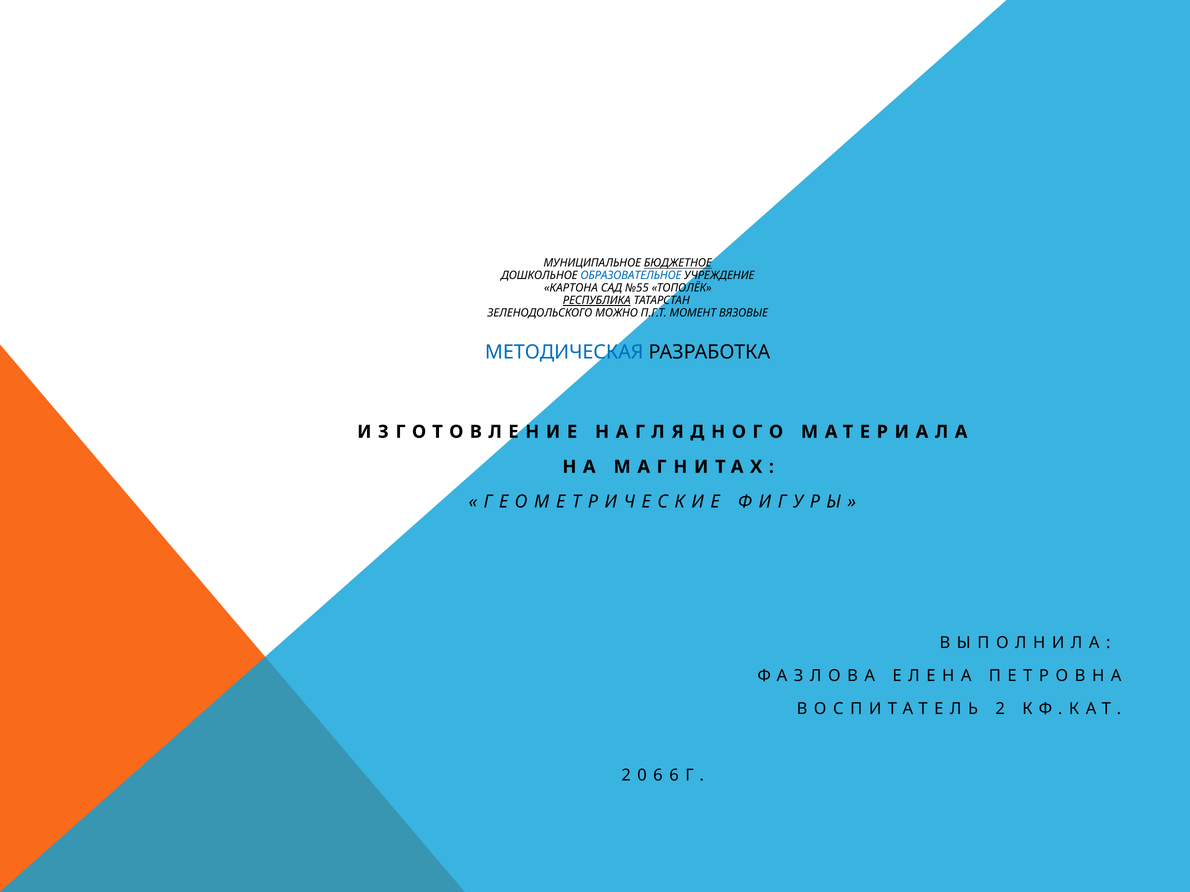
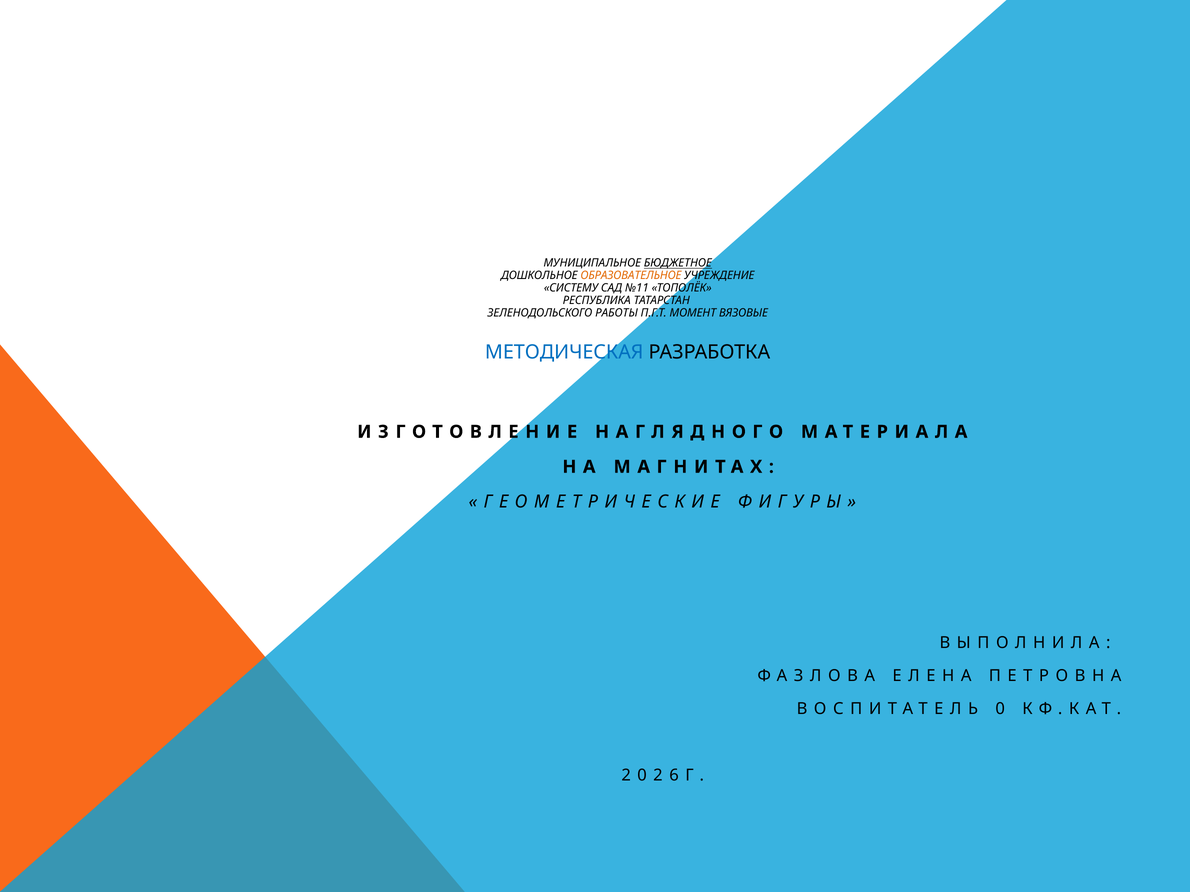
ОБРАЗОВАТЕЛЬНОЕ colour: blue -> orange (631, 276)
КАРТОНА: КАРТОНА -> СИСТЕМУ (571, 288)
№55: №55 -> №11 (637, 288)
РЕСПУБЛИКА underline: present -> none (597, 301)
МОЖНО: МОЖНО -> РАБОТЫ (617, 313)
2: 2 -> 0 (1000, 709)
6: 6 -> 2 (658, 776)
